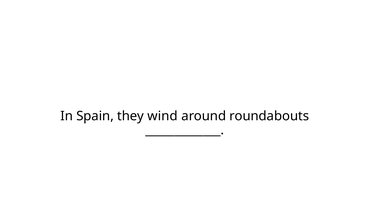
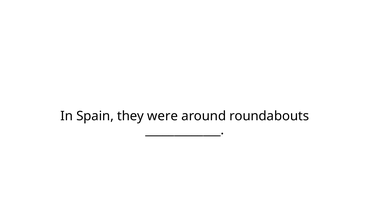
wind: wind -> were (163, 116)
